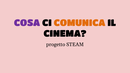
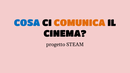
COSA colour: purple -> blue (27, 23)
